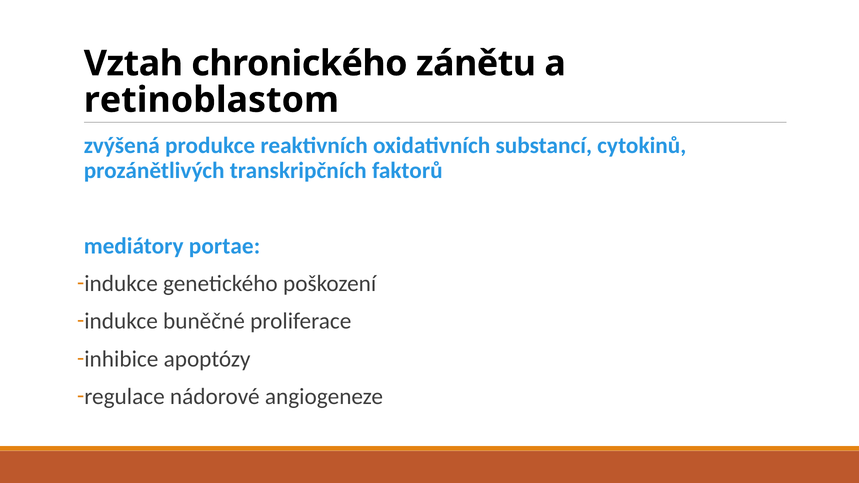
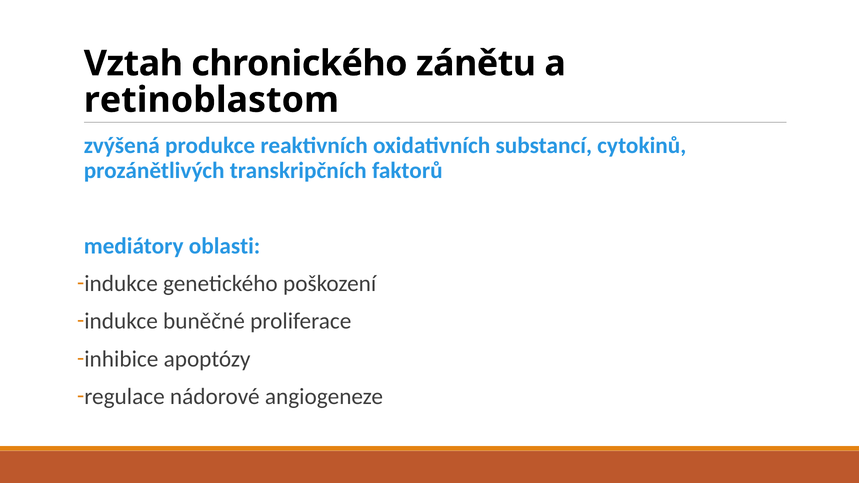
portae: portae -> oblasti (225, 246)
